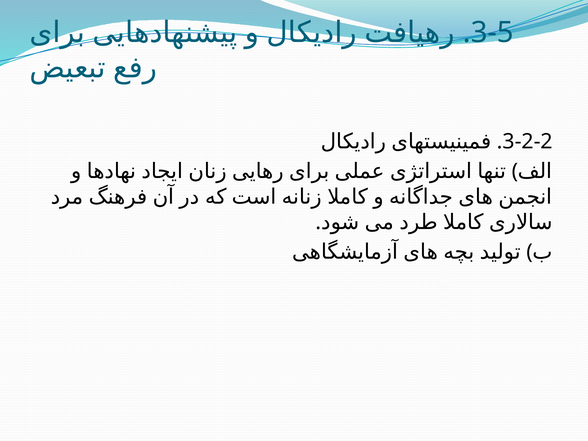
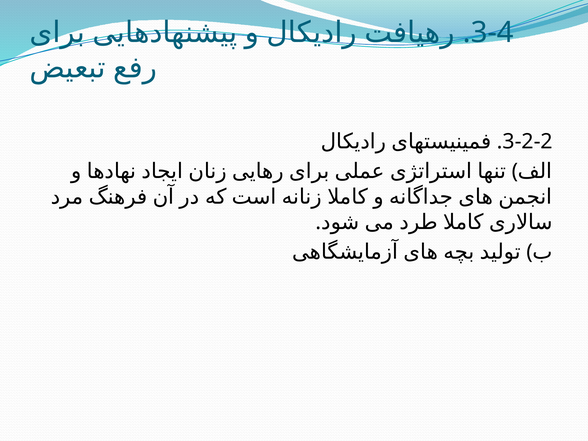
3-5: 3-5 -> 3-4 (492, 33)
